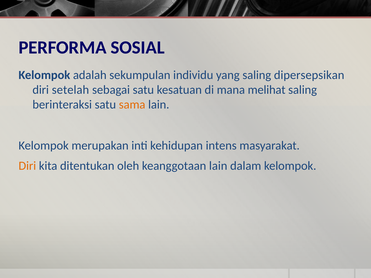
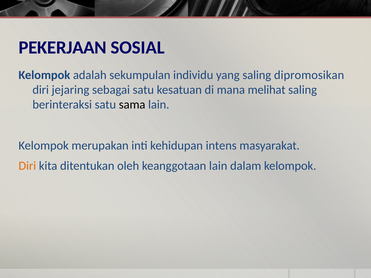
PERFORMA: PERFORMA -> PEKERJAAN (63, 48)
dipersepsikan: dipersepsikan -> dipromosikan (309, 75)
setelah: setelah -> jejaring (71, 90)
sama colour: orange -> black (132, 105)
